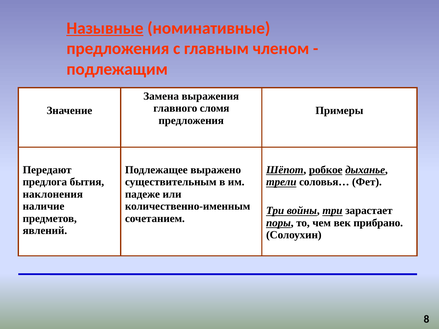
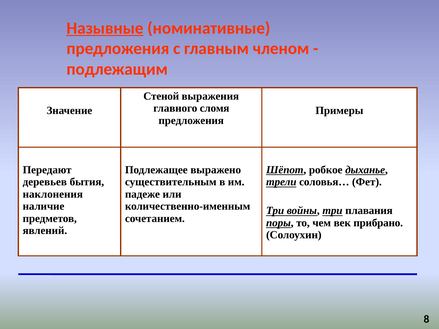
Замена: Замена -> Стеной (161, 96)
робкое underline: present -> none (326, 170)
предлога: предлога -> деревьев (45, 182)
зарастает: зарастает -> плавания (369, 211)
